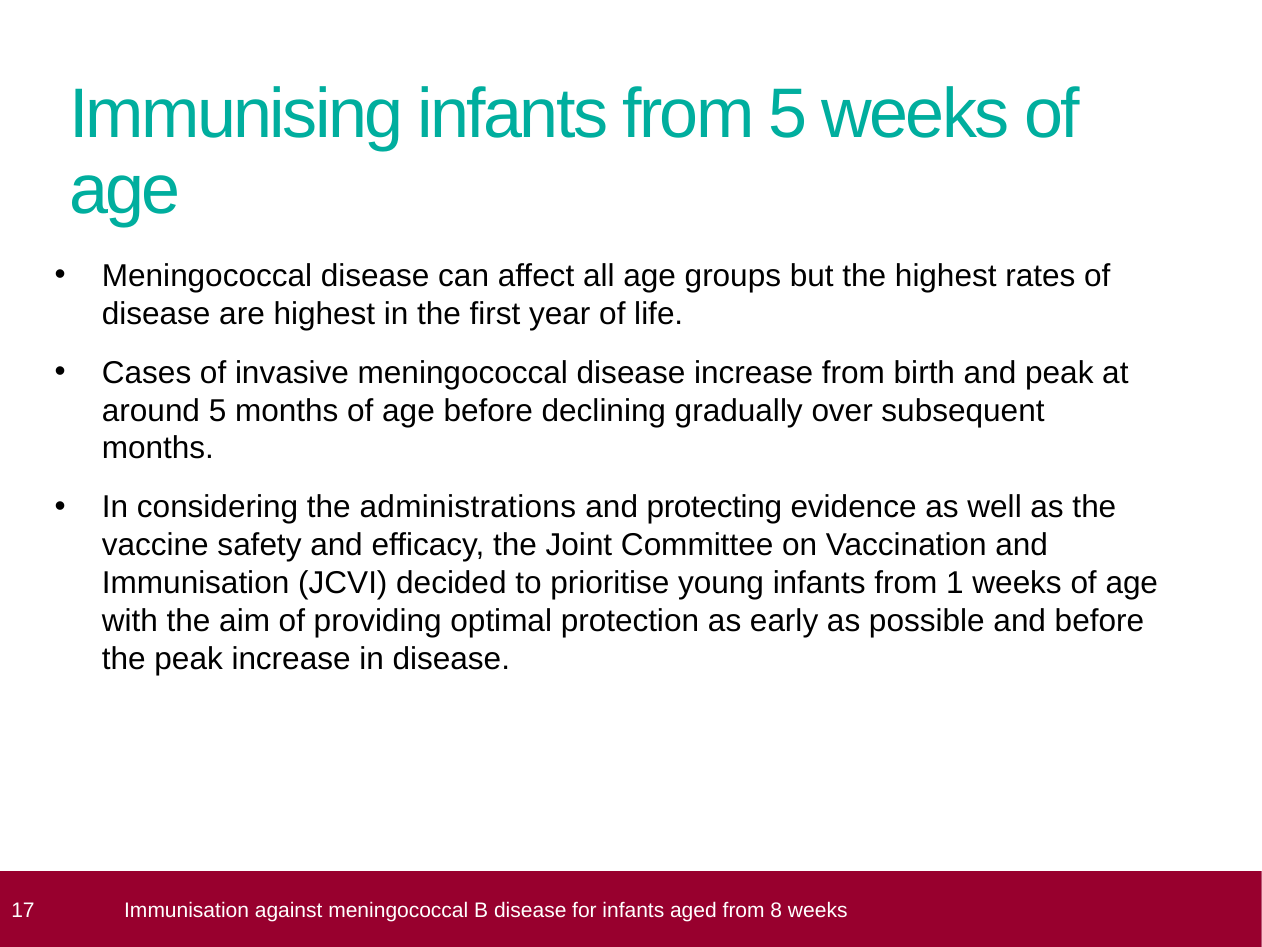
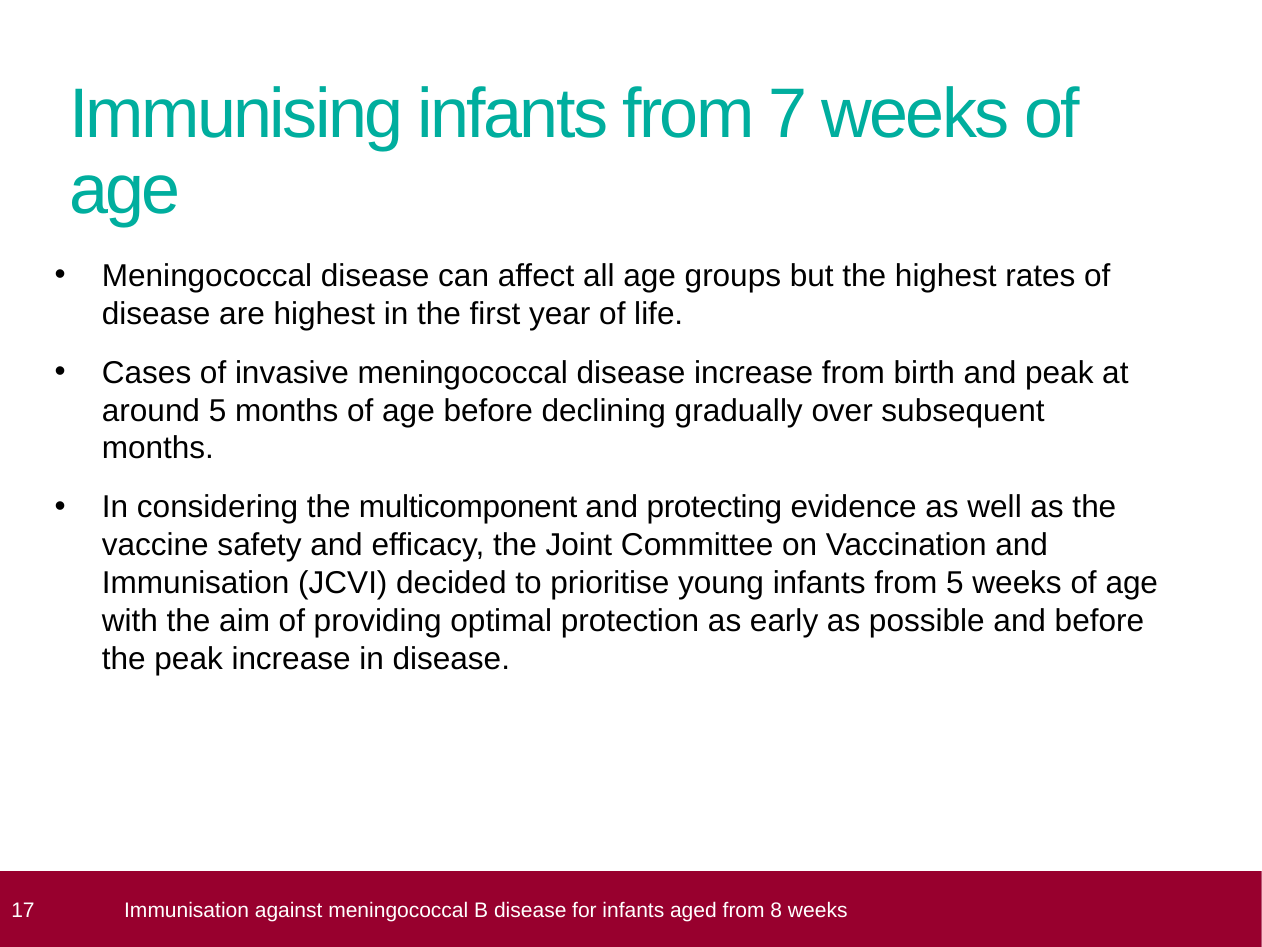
from 5: 5 -> 7 (788, 114)
administrations: administrations -> multicomponent (468, 507)
from 1: 1 -> 5 (955, 583)
